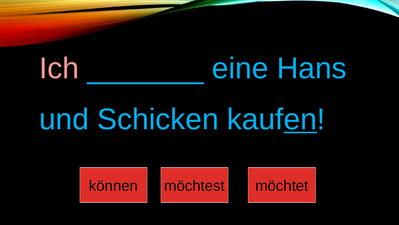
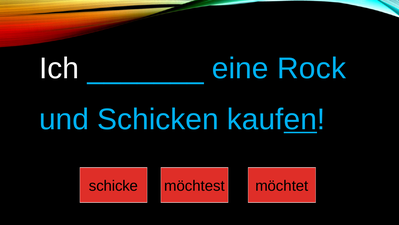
Ich colour: pink -> white (59, 68)
Hans: Hans -> Rock (312, 68)
können: können -> schicke (113, 186)
